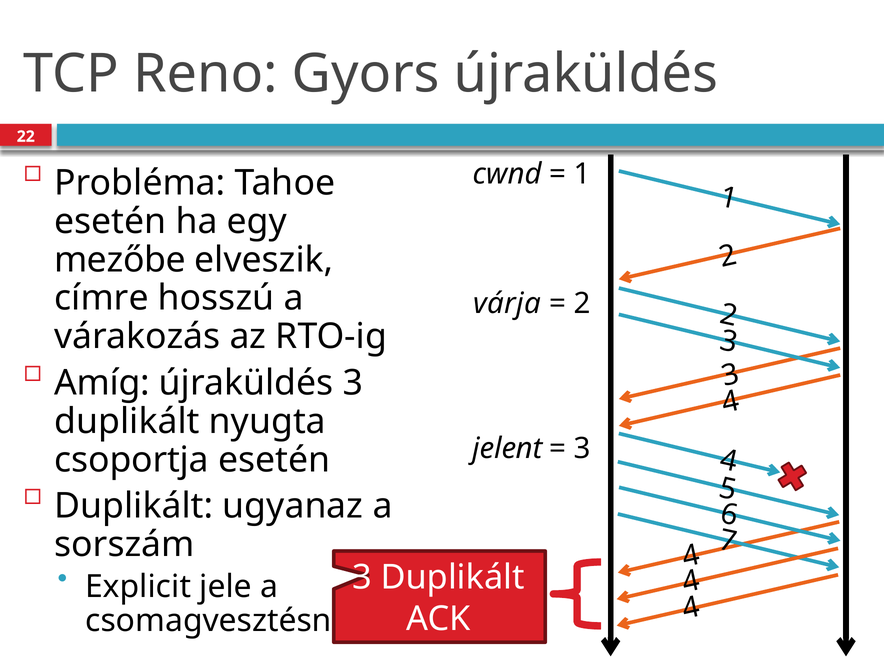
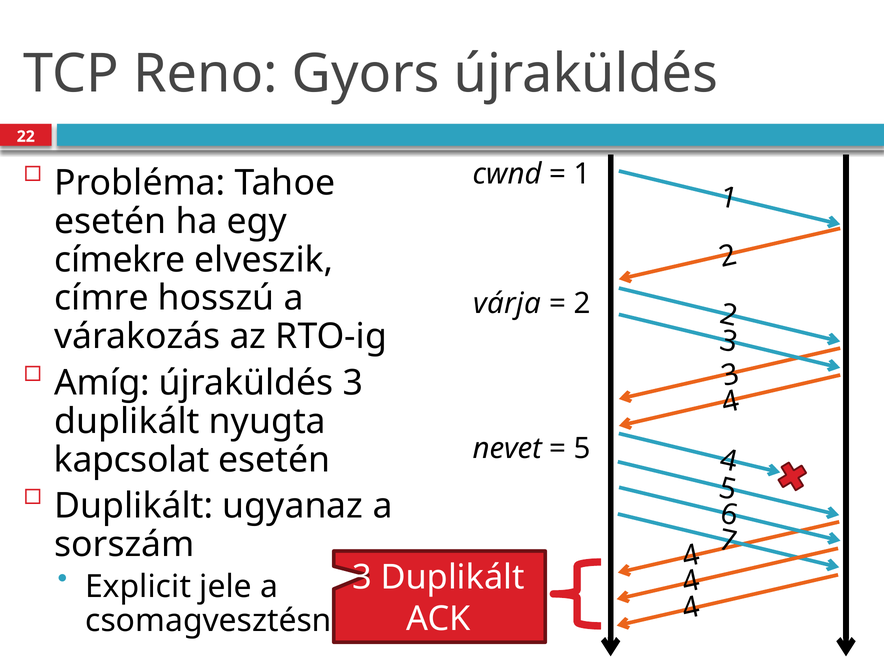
mezőbe: mezőbe -> címekre (120, 260)
jelent: jelent -> nevet (507, 449)
3: 3 -> 5 (582, 449)
csoportja: csoportja -> kapcsolat (132, 460)
